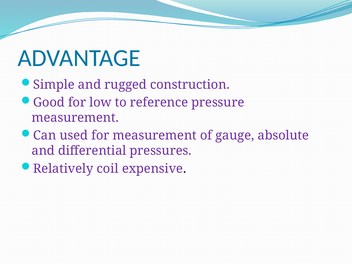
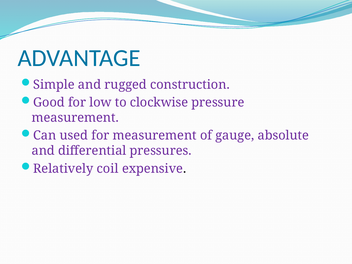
reference: reference -> clockwise (159, 103)
